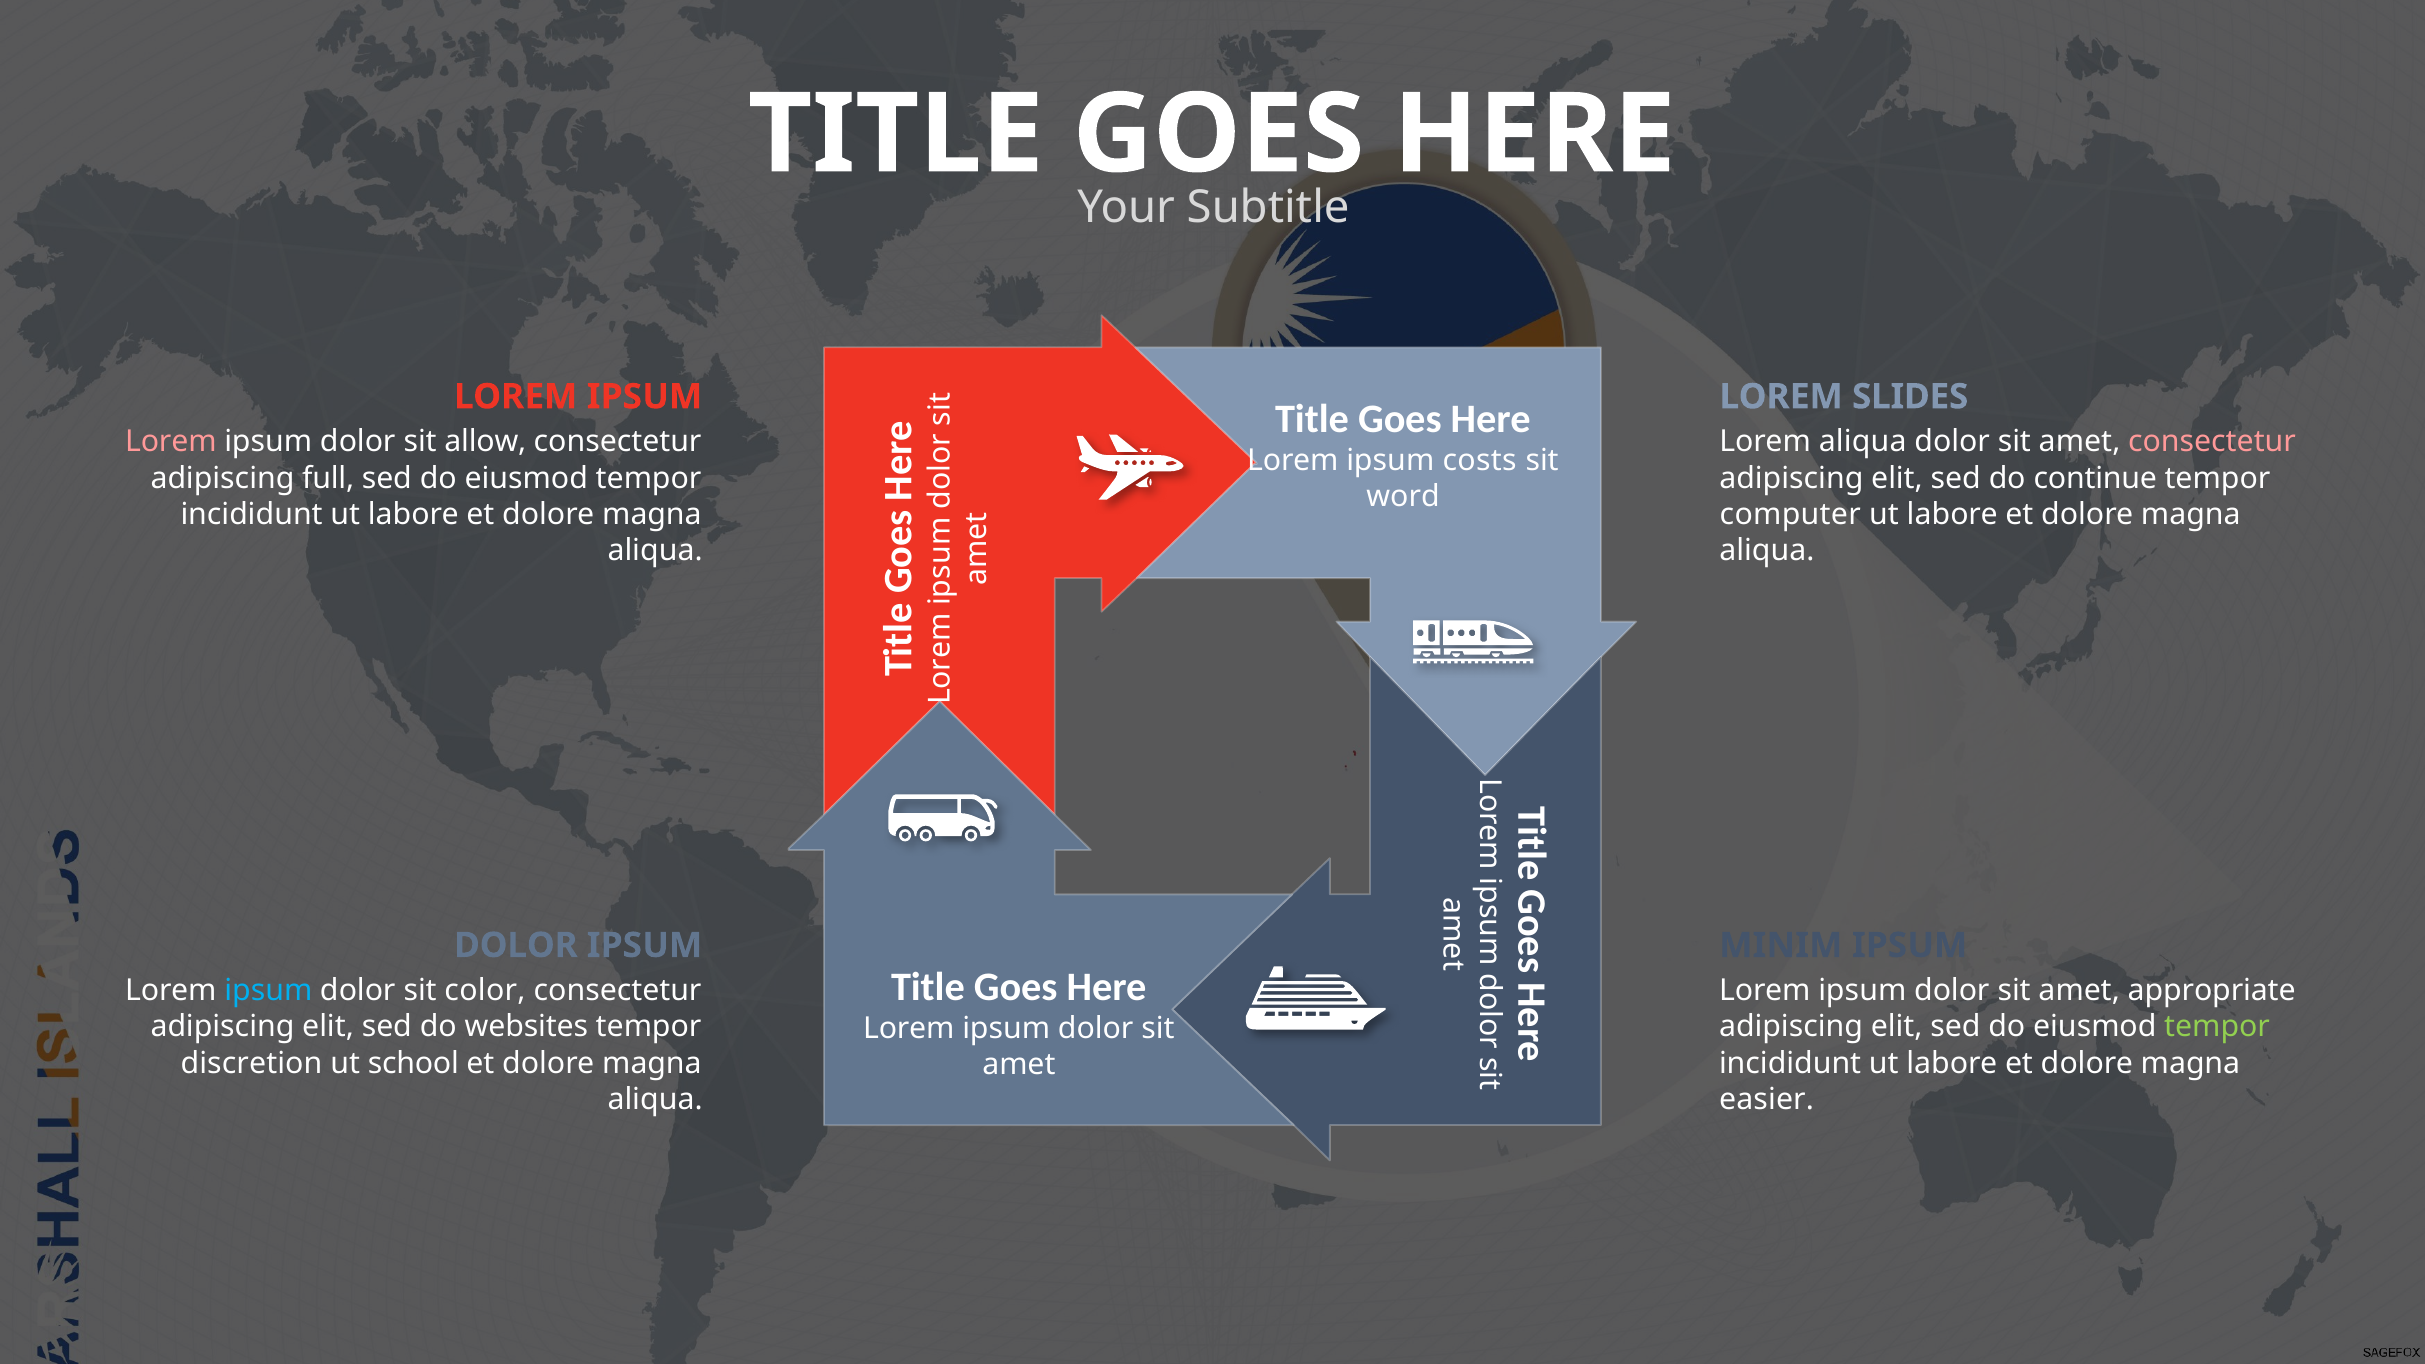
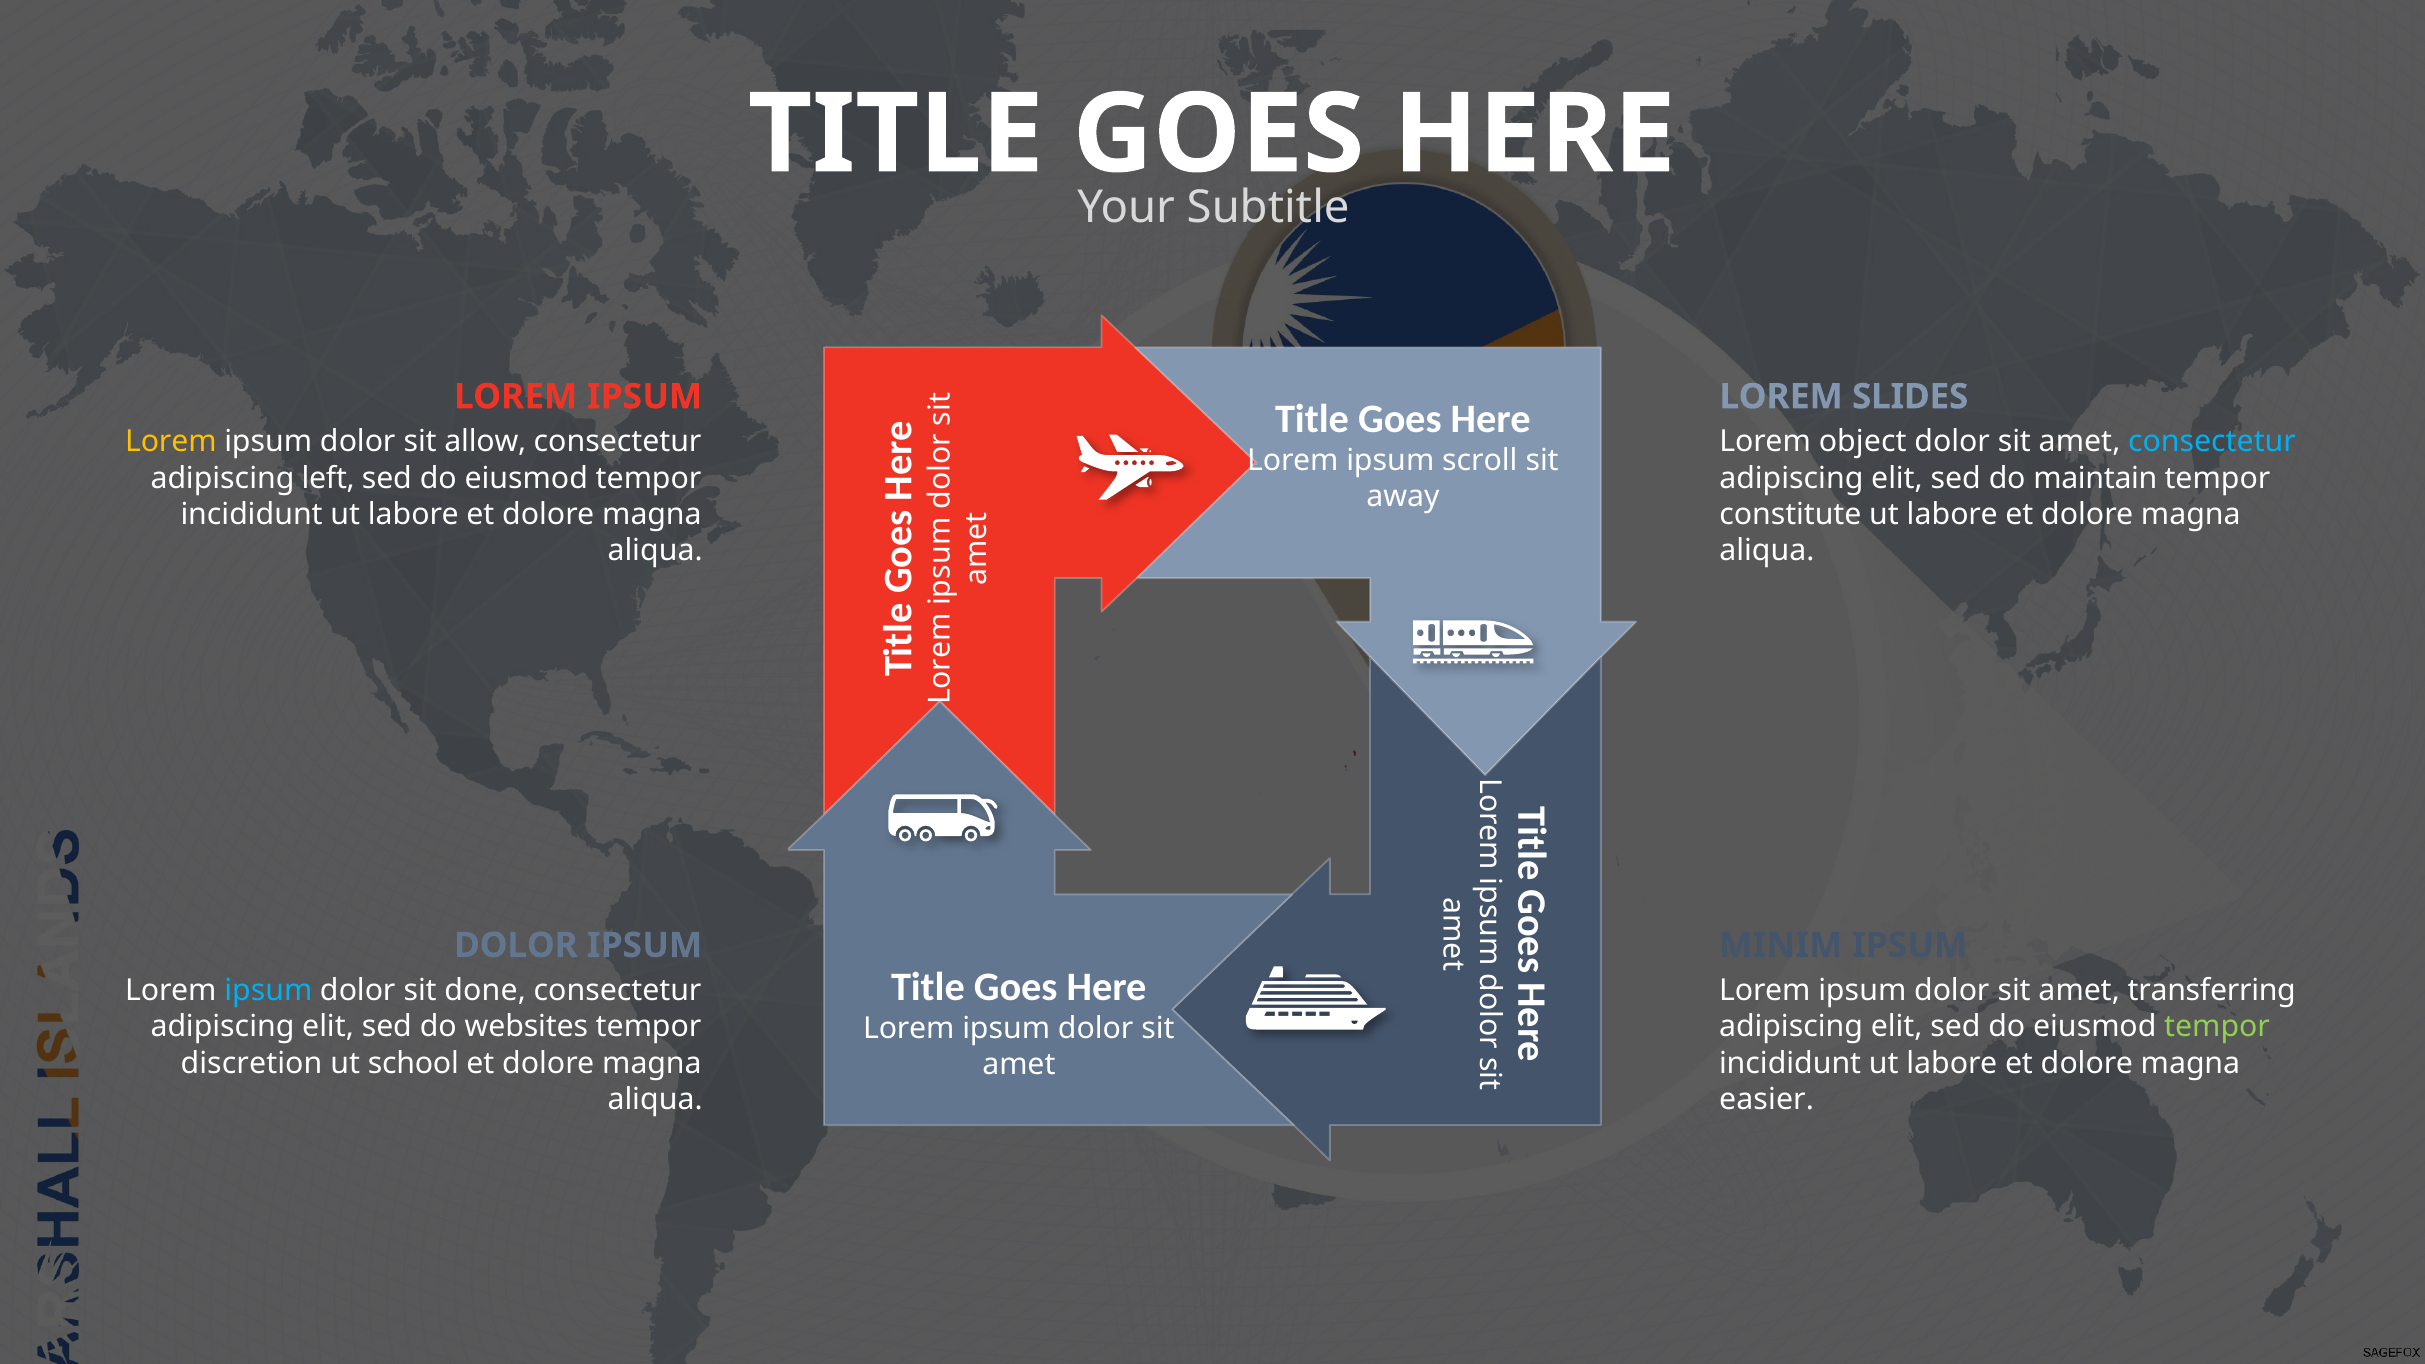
Lorem colour: pink -> yellow (171, 442)
Lorem aliqua: aliqua -> object (1863, 442)
consectetur colour: pink -> light blue (2212, 442)
costs: costs -> scroll (1480, 461)
full: full -> left (328, 478)
continue: continue -> maintain (2095, 478)
word: word -> away (1403, 497)
computer: computer -> constitute (1790, 515)
color: color -> done (485, 991)
appropriate: appropriate -> transferring (2212, 991)
